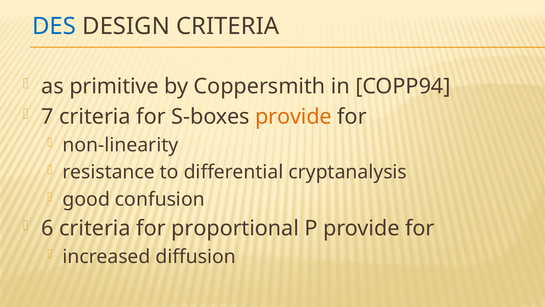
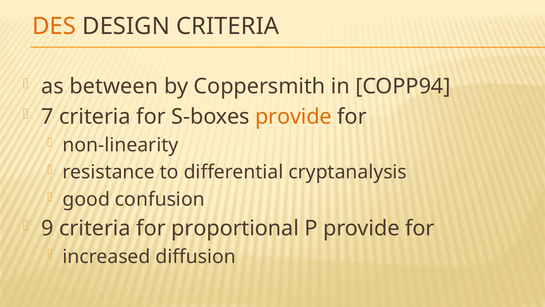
DES colour: blue -> orange (54, 26)
primitive: primitive -> between (114, 87)
6: 6 -> 9 (47, 229)
